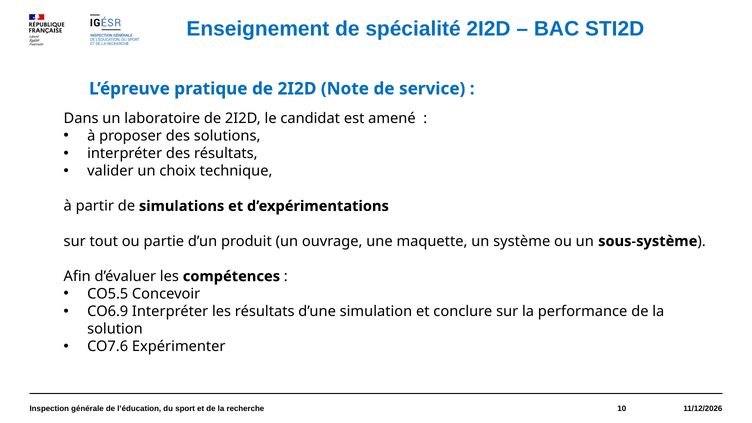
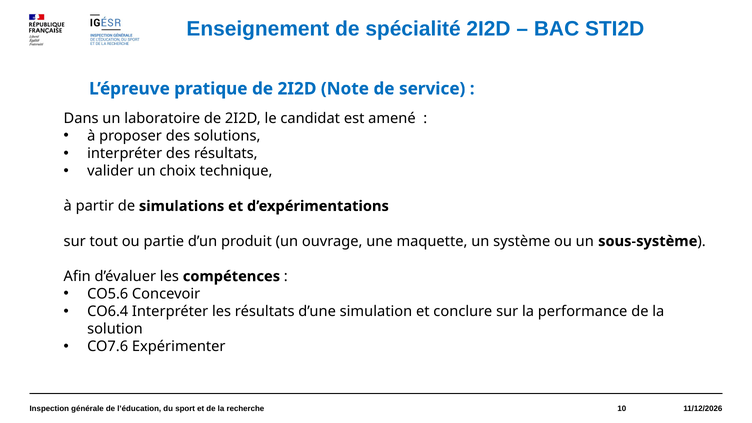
CO5.5: CO5.5 -> CO5.6 (108, 294)
CO6.9: CO6.9 -> CO6.4 (108, 311)
